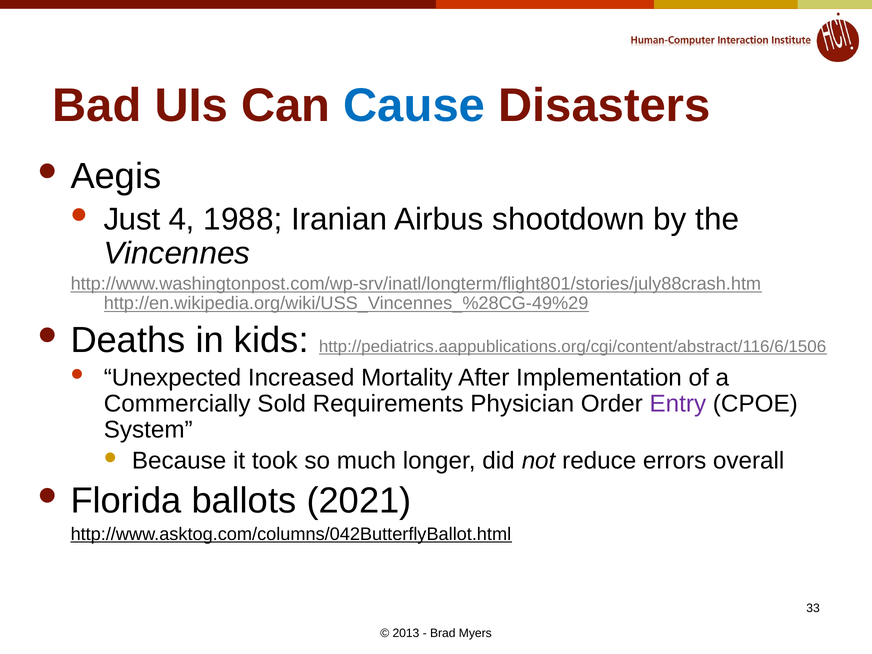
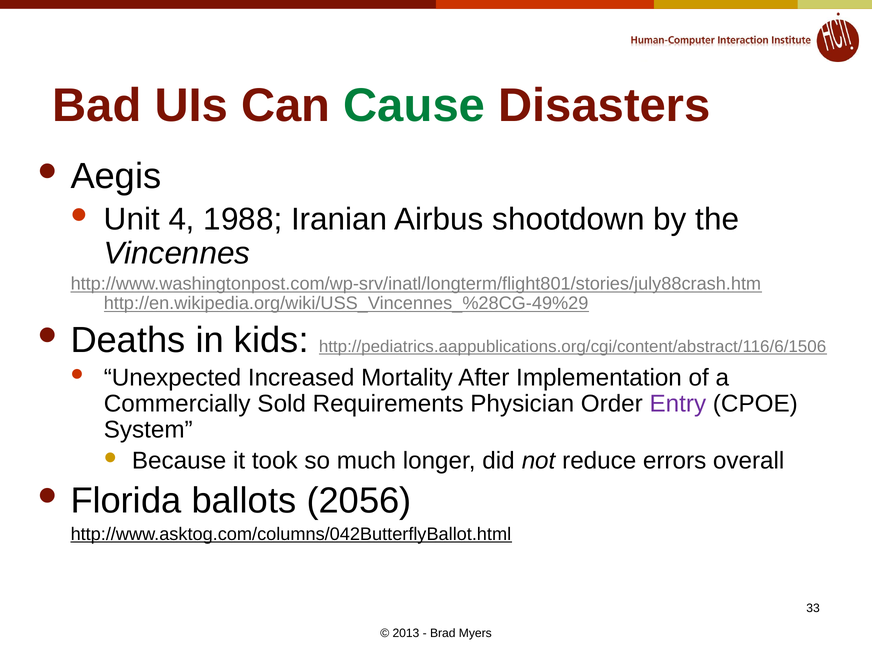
Cause colour: blue -> green (414, 106)
Just: Just -> Unit (132, 219)
2021: 2021 -> 2056 (359, 501)
